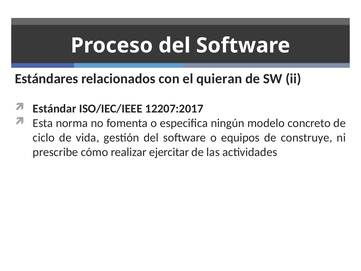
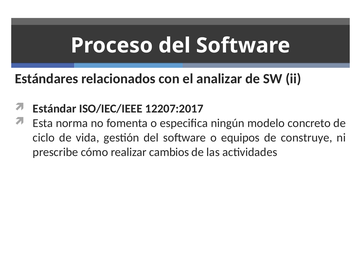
quieran: quieran -> analizar (219, 79)
ejercitar: ejercitar -> cambios (169, 152)
